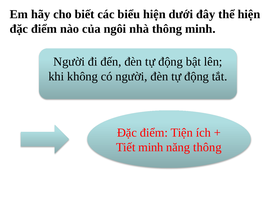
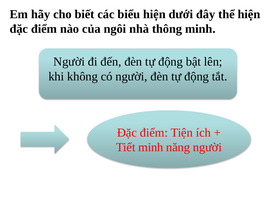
năng thông: thông -> người (207, 147)
